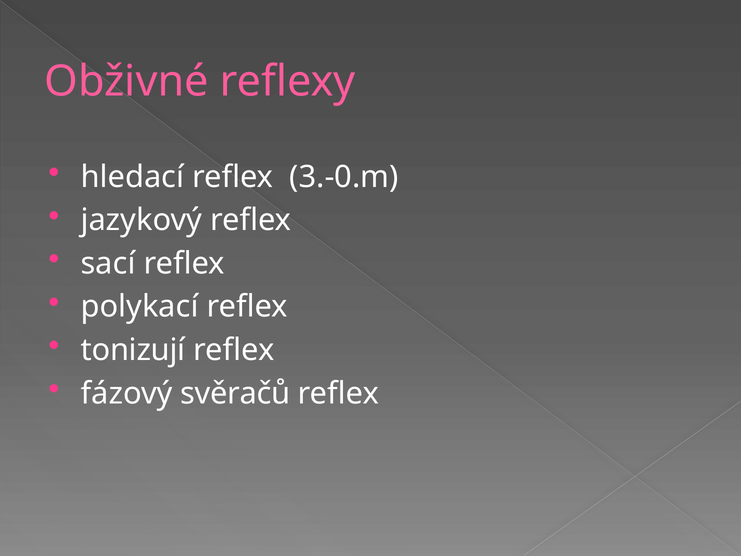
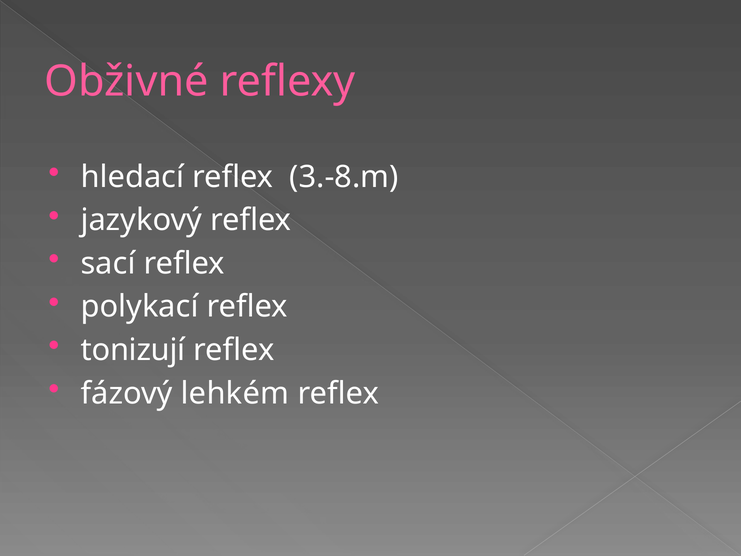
3.-0.m: 3.-0.m -> 3.-8.m (344, 177)
svěračů: svěračů -> lehkém (235, 393)
